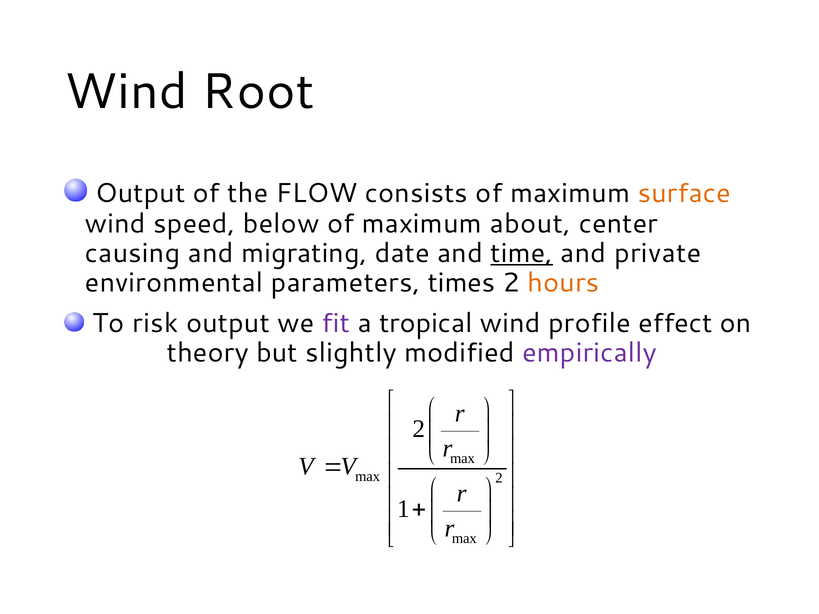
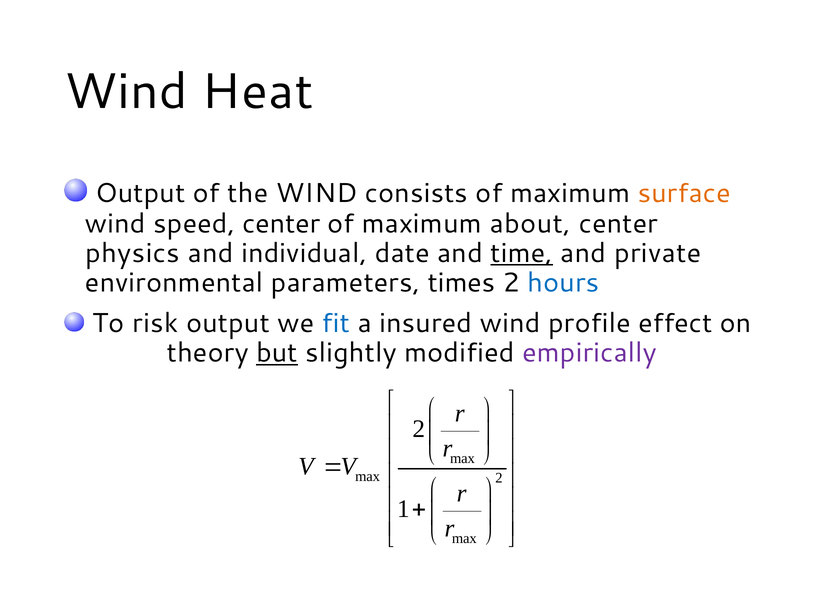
Root: Root -> Heat (258, 92)
the FLOW: FLOW -> WIND (317, 193)
speed below: below -> center (281, 224)
causing: causing -> physics (133, 253)
migrating: migrating -> individual (304, 253)
hours colour: orange -> blue (563, 283)
fit colour: purple -> blue (336, 324)
tropical: tropical -> insured (426, 324)
but underline: none -> present (277, 353)
